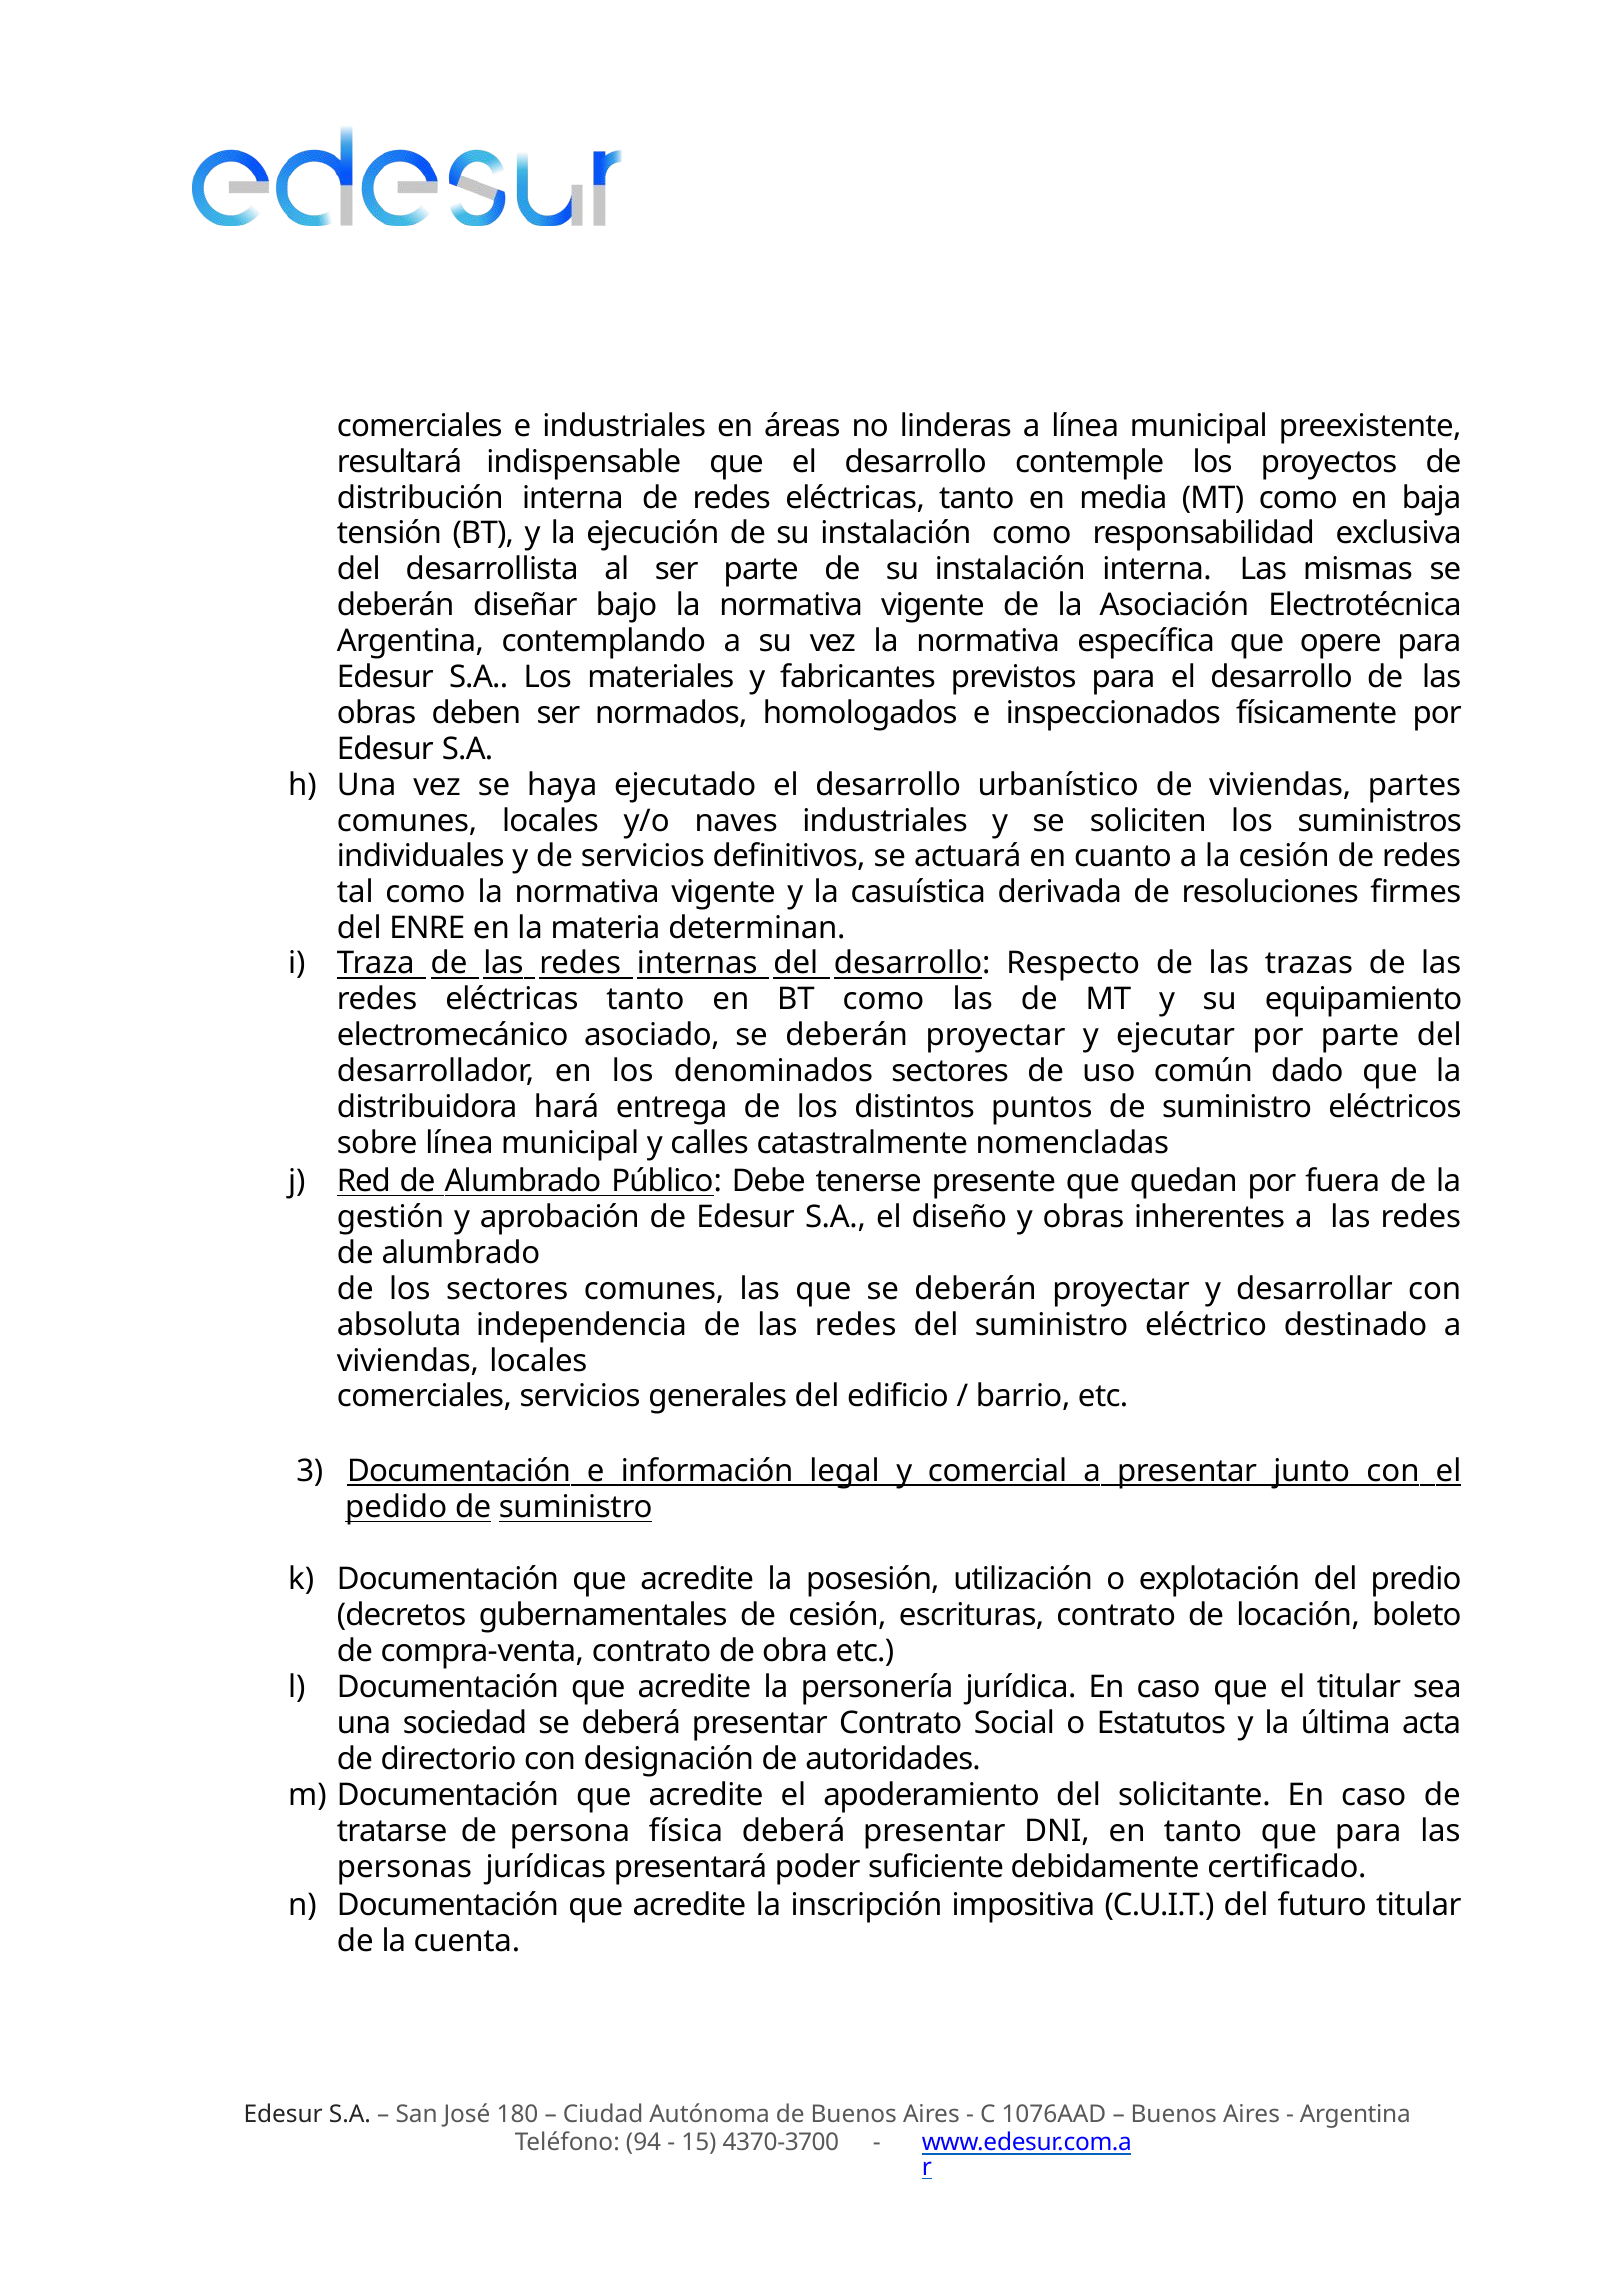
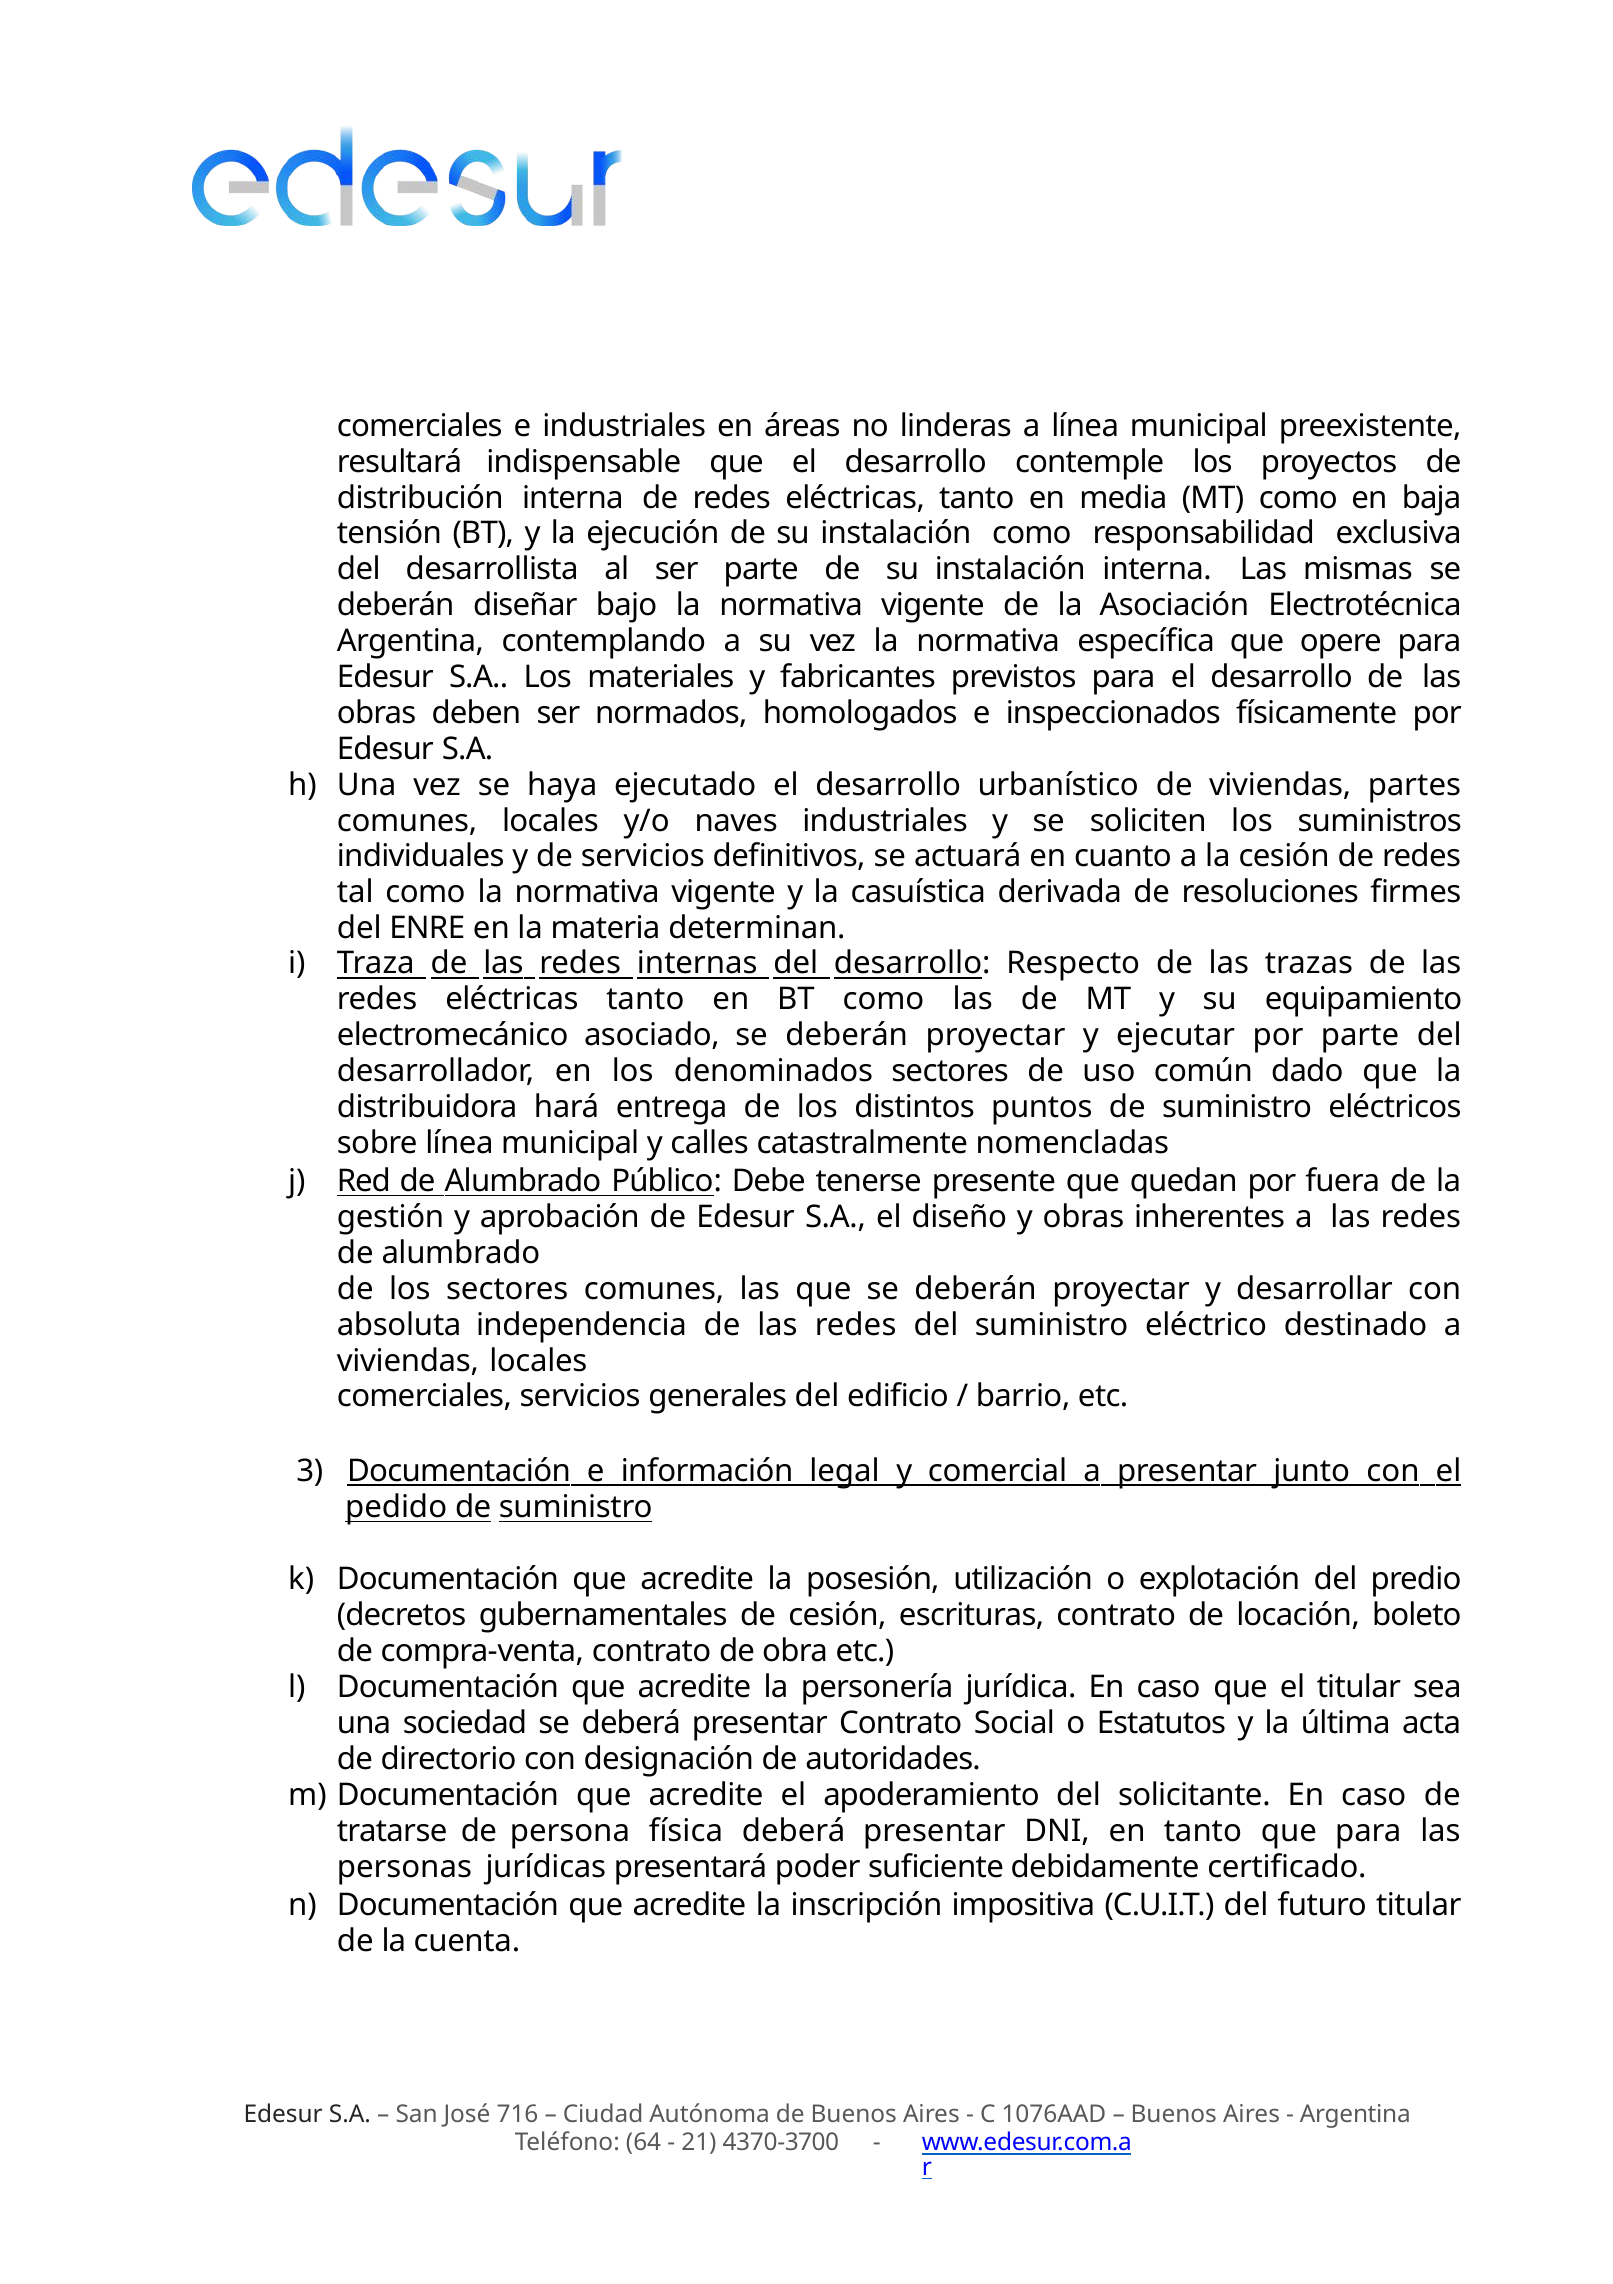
180: 180 -> 716 (518, 2115)
94: 94 -> 64 (644, 2143)
15: 15 -> 21 (699, 2143)
